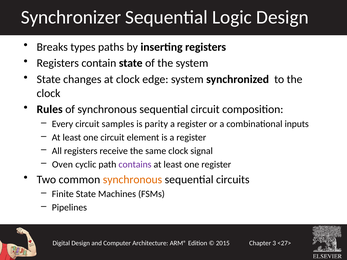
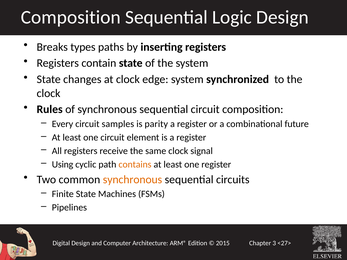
Synchronizer: Synchronizer -> Composition (71, 17)
inputs: inputs -> future (297, 124)
Oven: Oven -> Using (63, 165)
contains colour: purple -> orange (135, 165)
